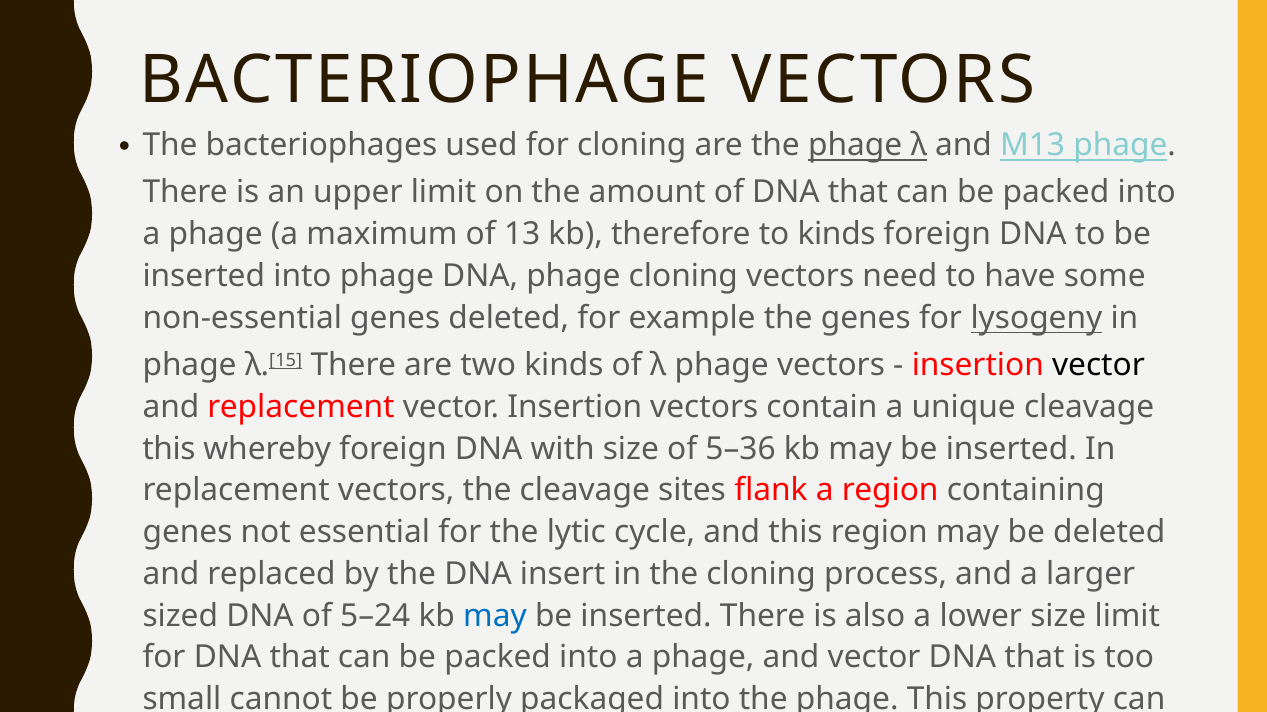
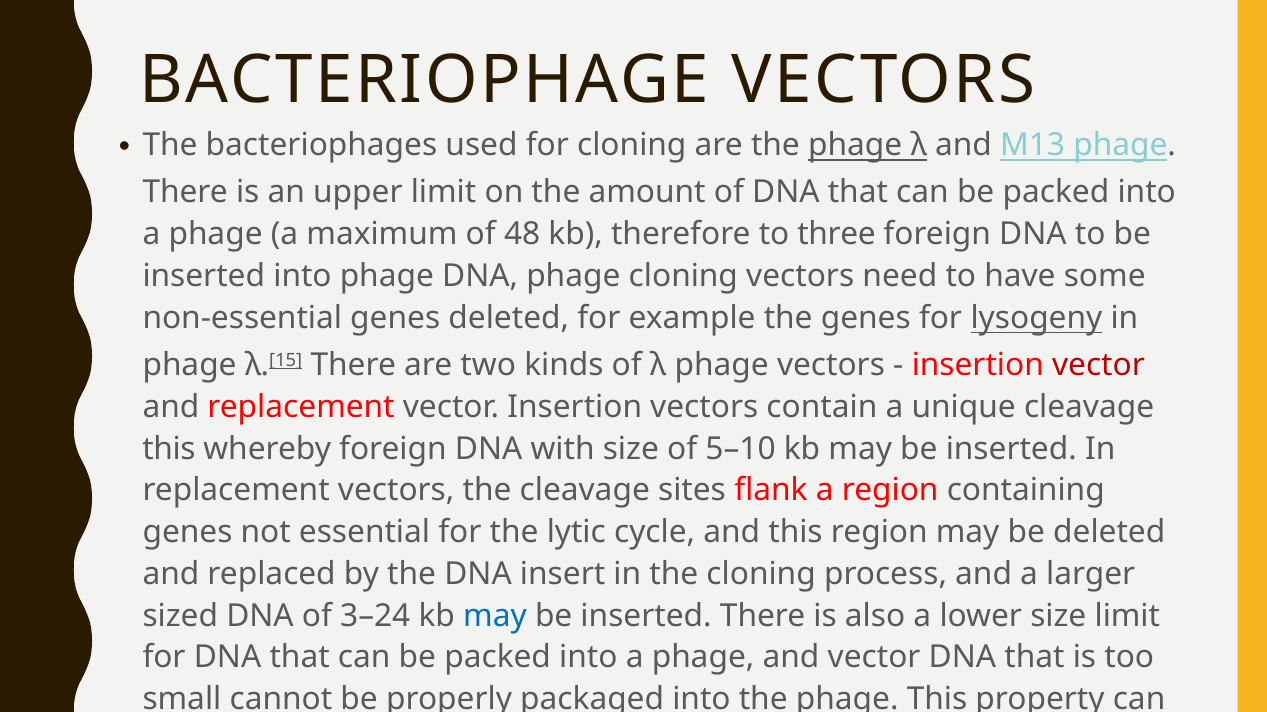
13: 13 -> 48 (522, 234)
to kinds: kinds -> three (837, 234)
vector colour: black -> red (1099, 365)
5–36: 5–36 -> 5–10 (741, 449)
5–24: 5–24 -> 3–24 (375, 616)
